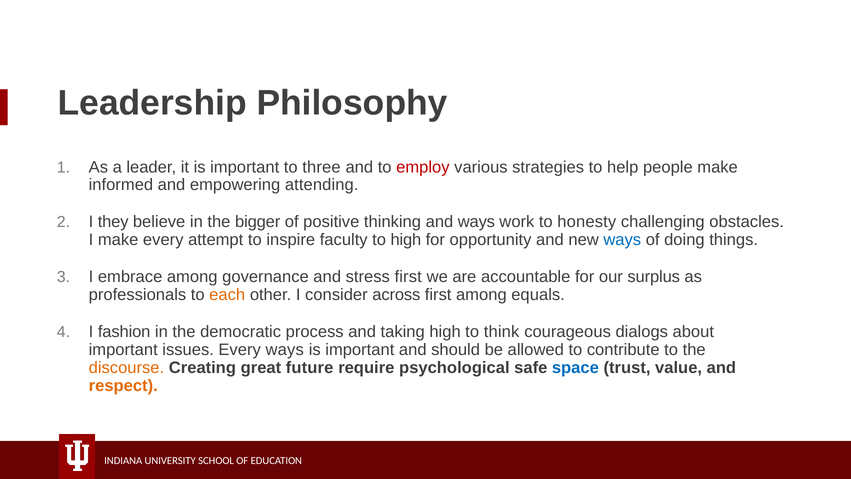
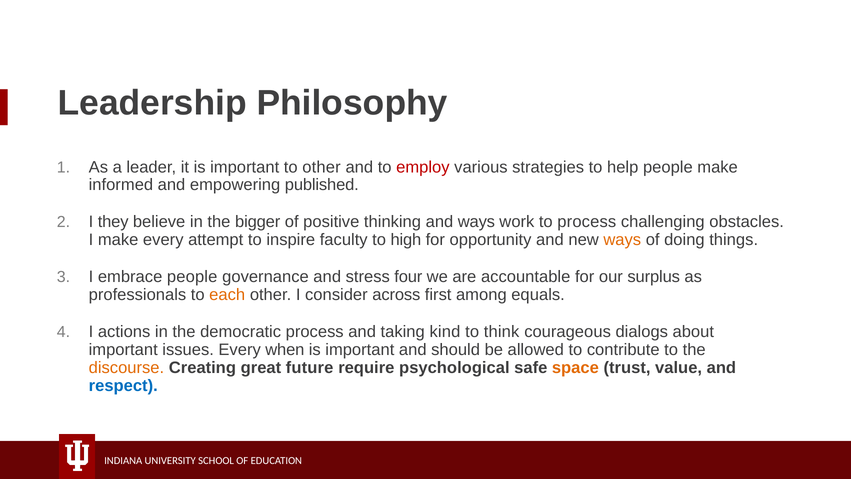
to three: three -> other (321, 167)
attending: attending -> published (322, 185)
to honesty: honesty -> process (587, 222)
ways colour: blue -> orange (622, 240)
embrace among: among -> people (192, 277)
stress first: first -> four (408, 277)
fashion: fashion -> actions (124, 332)
taking high: high -> kind (445, 332)
Every ways: ways -> when (285, 350)
space colour: blue -> orange (575, 368)
respect colour: orange -> blue (123, 385)
